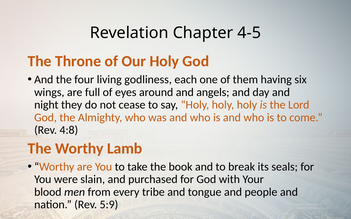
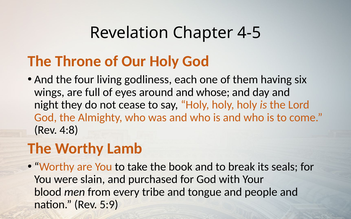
angels: angels -> whose (213, 92)
